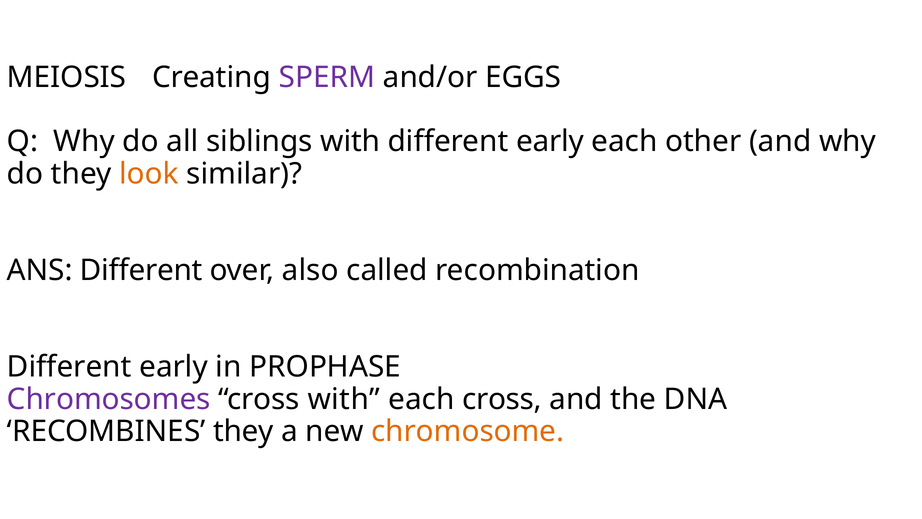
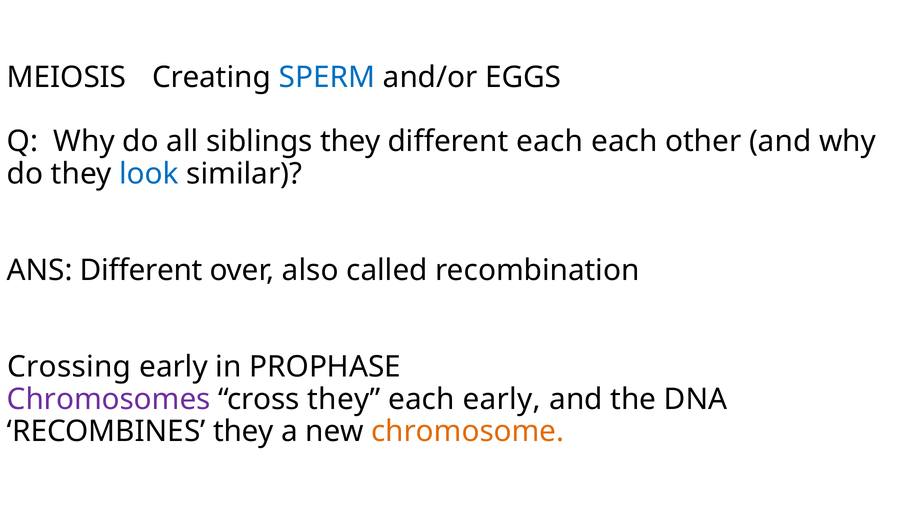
SPERM colour: purple -> blue (327, 77)
siblings with: with -> they (350, 141)
early: early -> each (550, 141)
look colour: orange -> blue (149, 174)
Different: Different -> Crossing (69, 367)
cross with: with -> they (344, 399)
each cross: cross -> early (502, 399)
